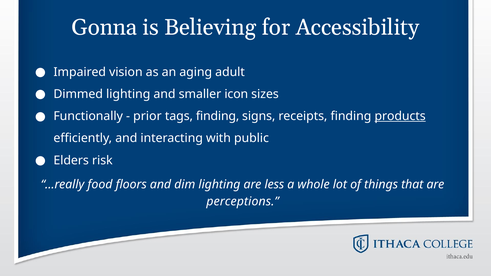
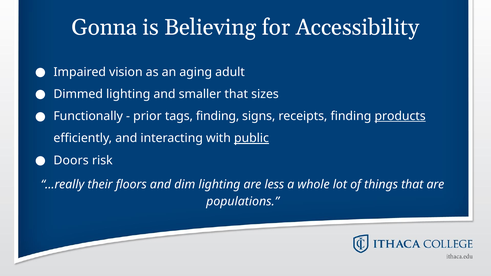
smaller icon: icon -> that (236, 94)
public underline: none -> present (251, 138)
Elders: Elders -> Doors (71, 160)
food: food -> their (100, 185)
perceptions: perceptions -> populations (243, 202)
